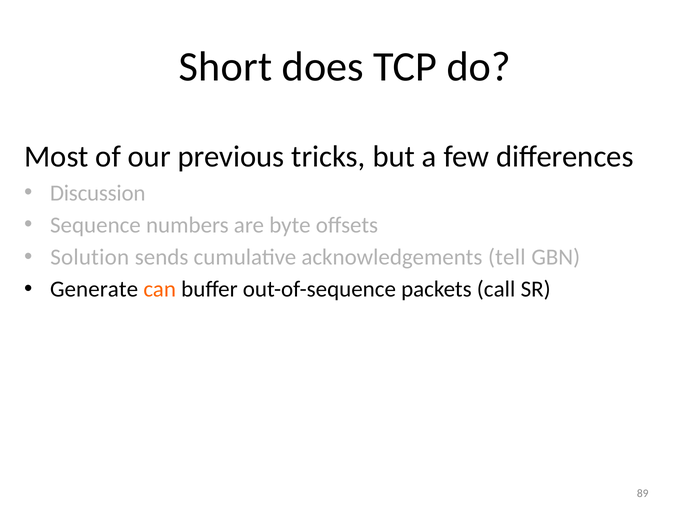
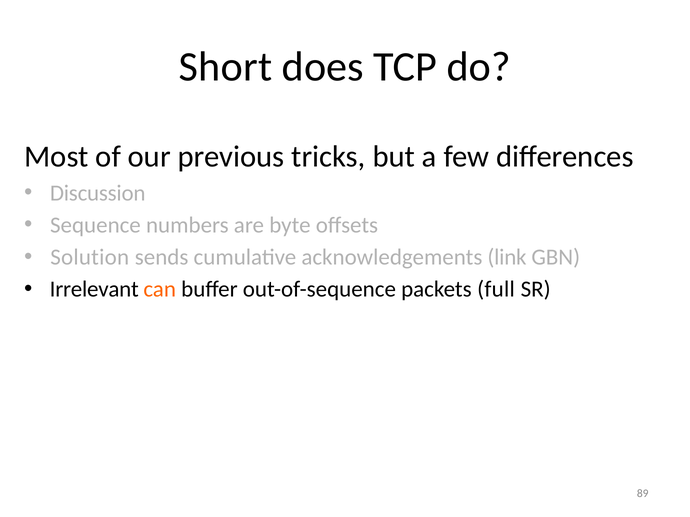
tell: tell -> link (507, 257)
Generate: Generate -> Irrelevant (94, 290)
call: call -> full (496, 290)
